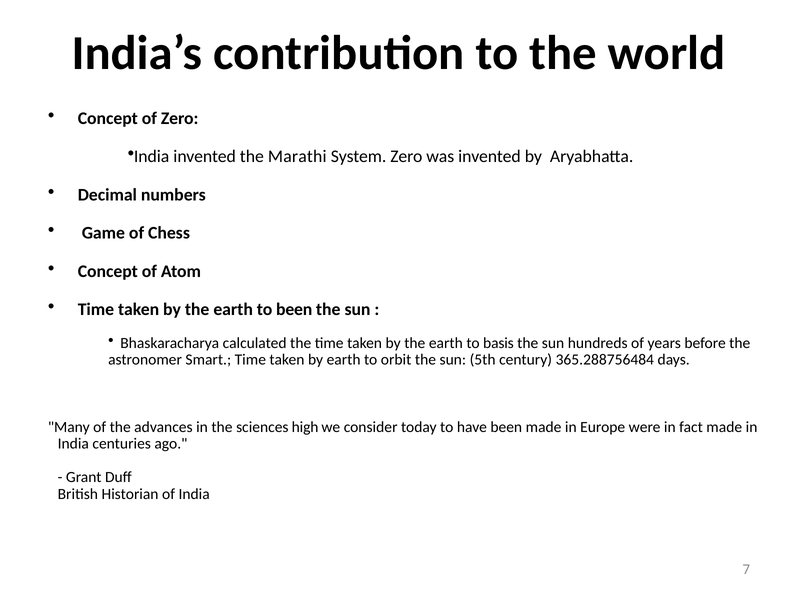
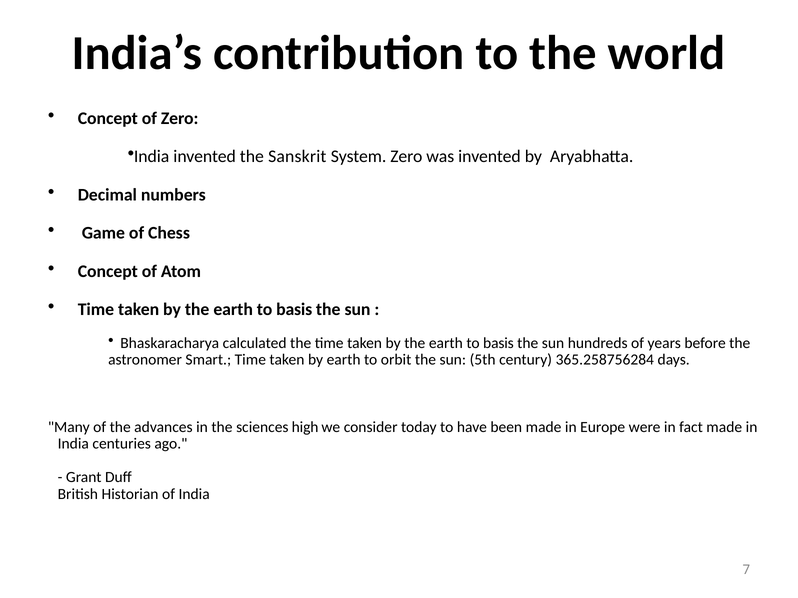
Marathi: Marathi -> Sanskrit (297, 157)
been: been -> basis (294, 310)
365.288756484: 365.288756484 -> 365.258756284 (605, 360)
